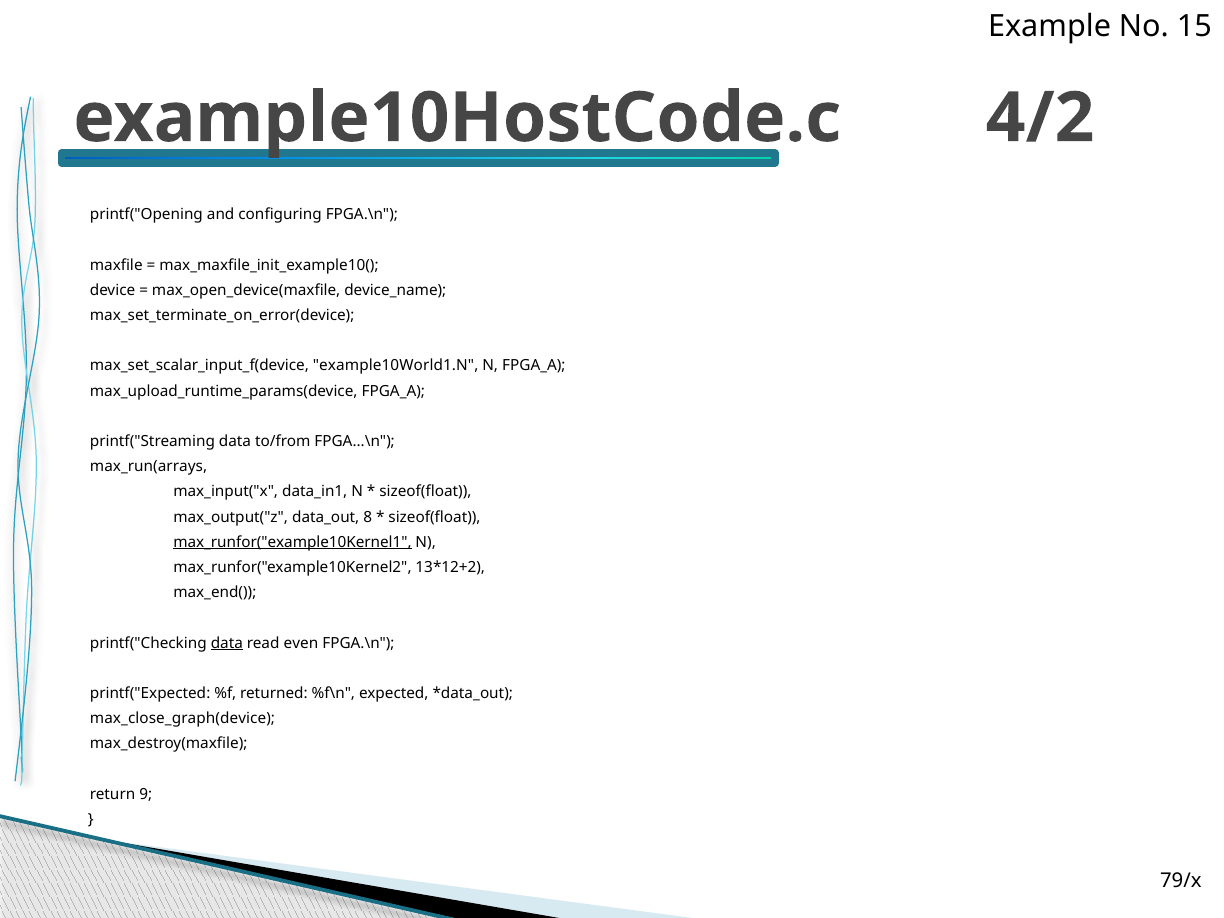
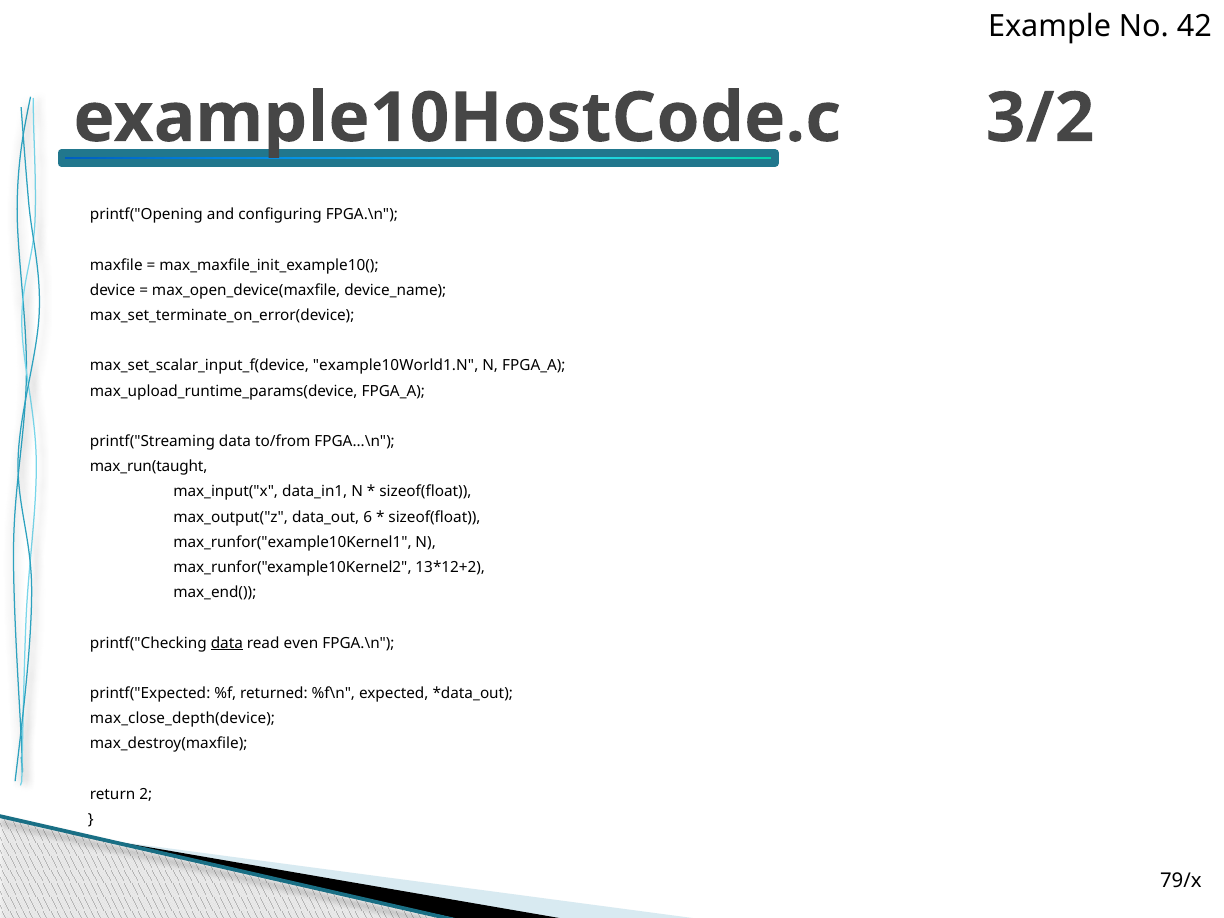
15: 15 -> 42 (1194, 27)
4/2: 4/2 -> 3/2 (1040, 118)
max_run(arrays: max_run(arrays -> max_run(taught (149, 467)
8: 8 -> 6 (368, 517)
max_runfor("example10Kernel1 underline: present -> none (292, 542)
max_close_graph(device: max_close_graph(device -> max_close_depth(device (182, 719)
9: 9 -> 2 (146, 794)
